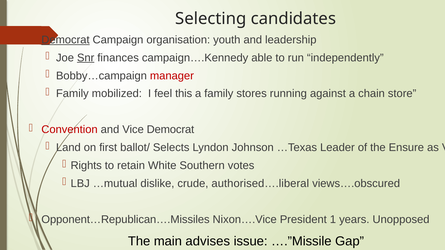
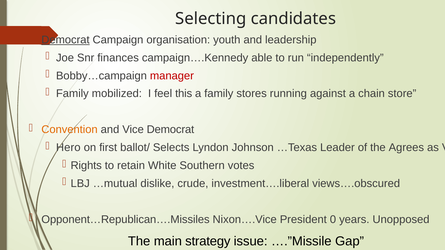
Snr underline: present -> none (86, 58)
Convention colour: red -> orange (70, 130)
Land: Land -> Hero (68, 148)
Ensure: Ensure -> Agrees (406, 148)
authorised….liberal: authorised….liberal -> investment….liberal (260, 184)
1: 1 -> 0 (333, 220)
advises: advises -> strategy (208, 242)
